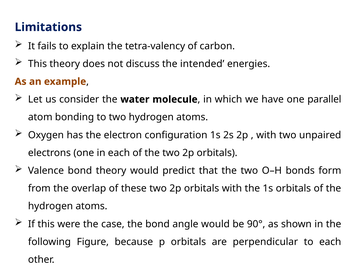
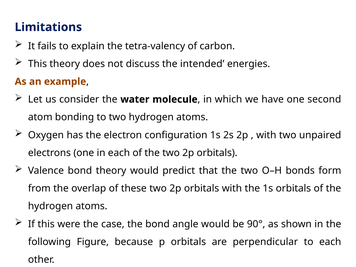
parallel: parallel -> second (324, 99)
